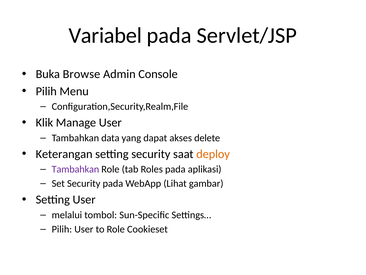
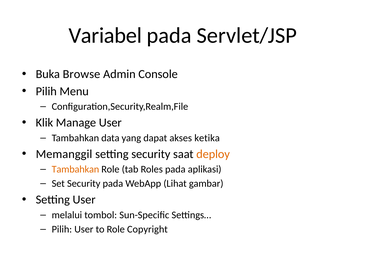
delete: delete -> ketika (207, 138)
Keterangan: Keterangan -> Memanggil (64, 154)
Tambahkan colour: purple -> orange (75, 169)
Cookieset: Cookieset -> Copyright (147, 229)
